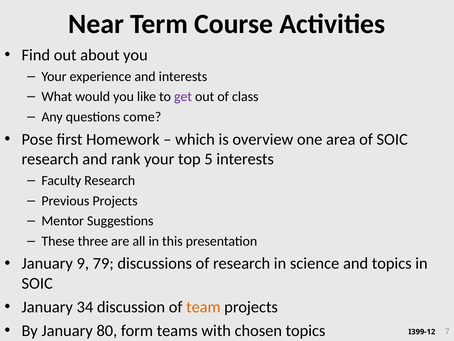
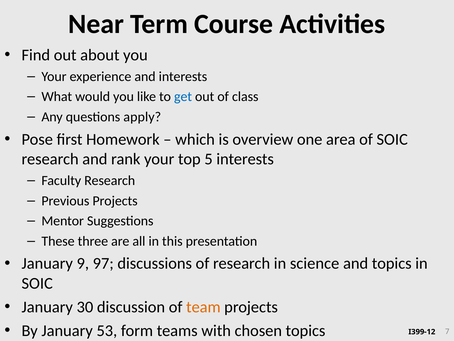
get colour: purple -> blue (183, 97)
come: come -> apply (142, 117)
79: 79 -> 97 (103, 263)
34: 34 -> 30 (85, 307)
80: 80 -> 53 (107, 330)
